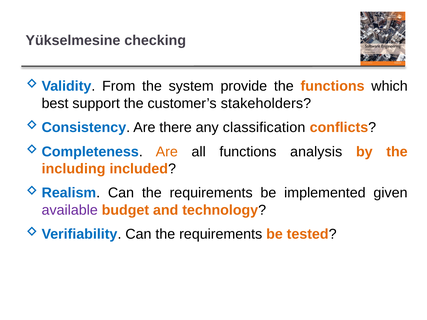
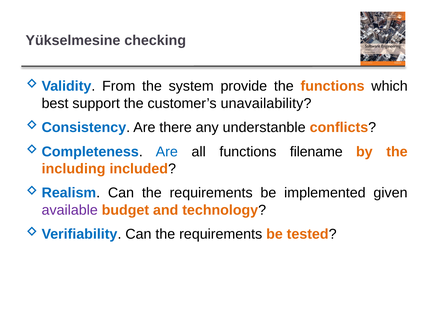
stakeholders: stakeholders -> unavailability (266, 103)
classification: classification -> understanble (264, 128)
Are colour: orange -> blue (167, 152)
analysis: analysis -> filename (316, 152)
